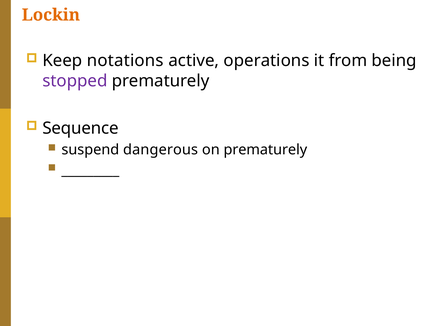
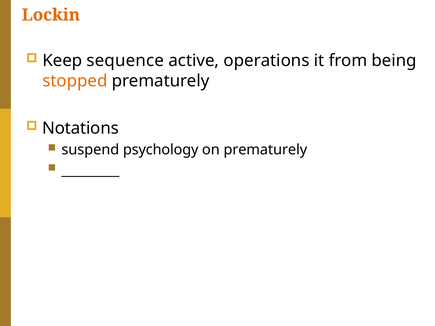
notations: notations -> sequence (125, 61)
stopped colour: purple -> orange (75, 81)
Sequence: Sequence -> Notations (80, 128)
dangerous: dangerous -> psychology (161, 150)
